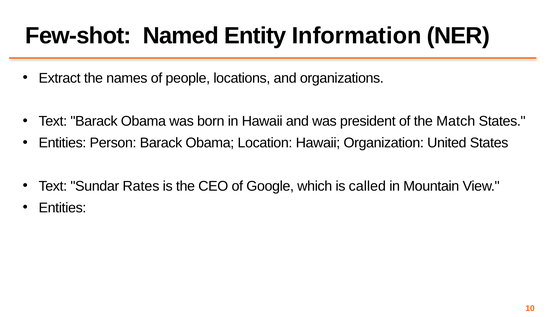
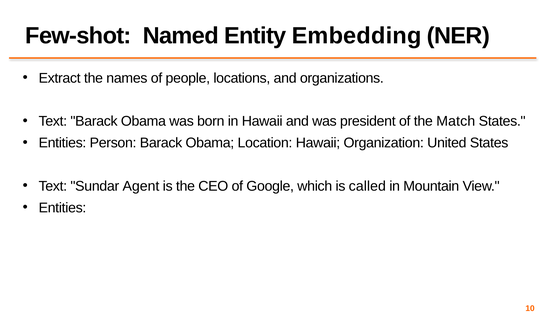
Information: Information -> Embedding (357, 36)
Rates: Rates -> Agent (141, 186)
